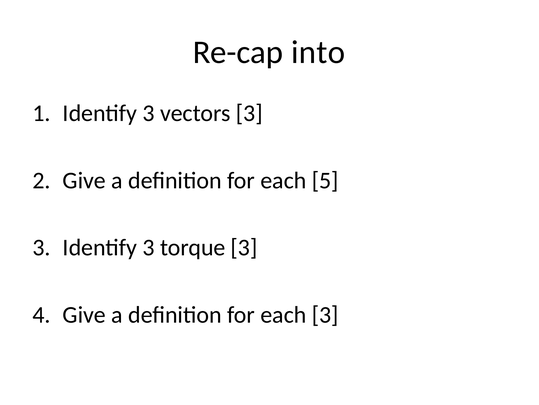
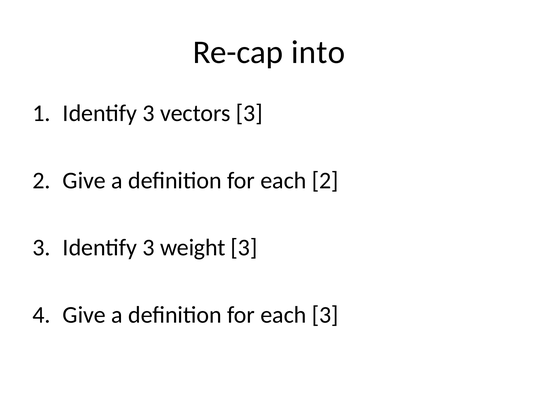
each 5: 5 -> 2 (325, 180)
torque: torque -> weight (193, 247)
